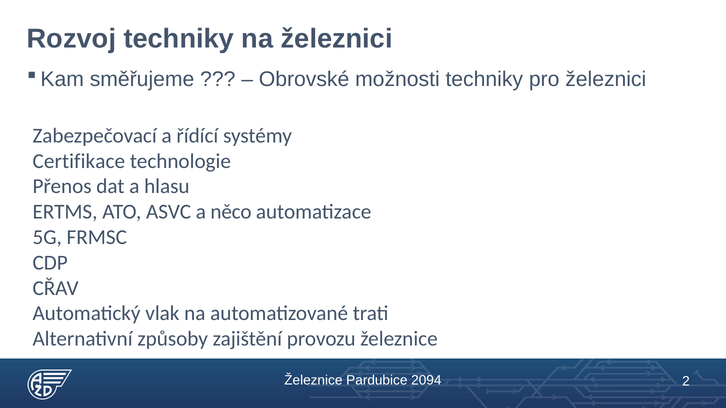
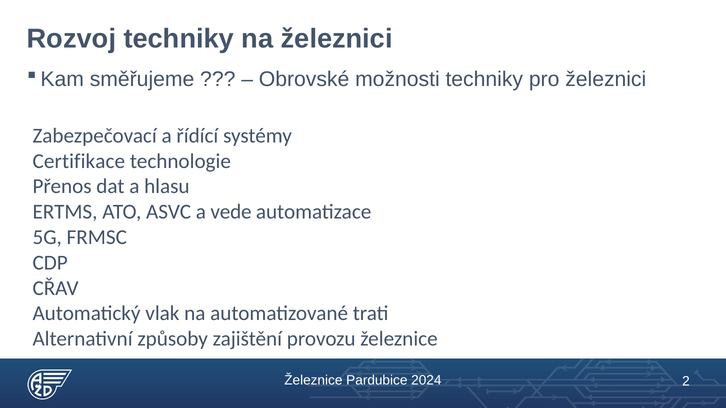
něco: něco -> vede (231, 212)
2094: 2094 -> 2024 (426, 381)
